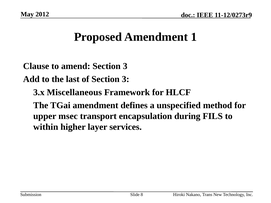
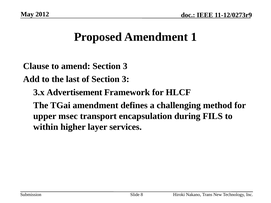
Miscellaneous: Miscellaneous -> Advertisement (74, 92)
unspecified: unspecified -> challenging (179, 105)
